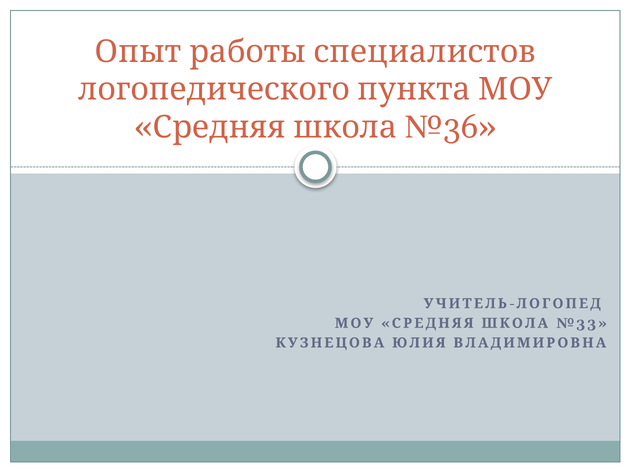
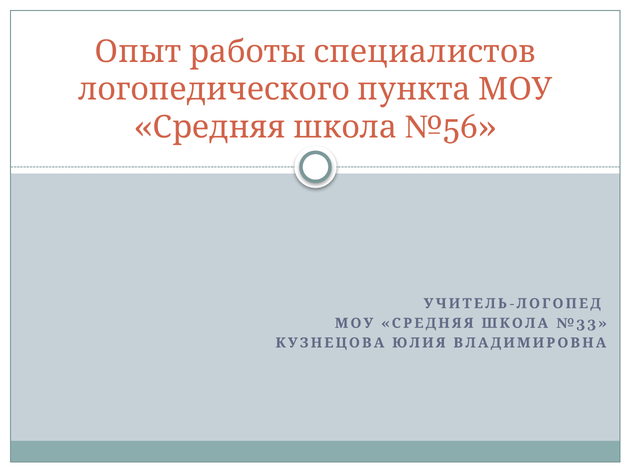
№36: №36 -> №56 (451, 127)
